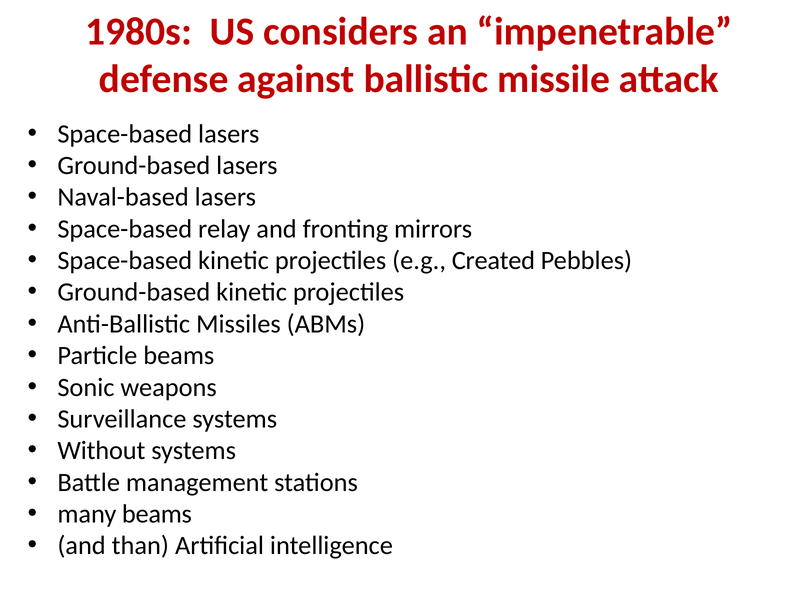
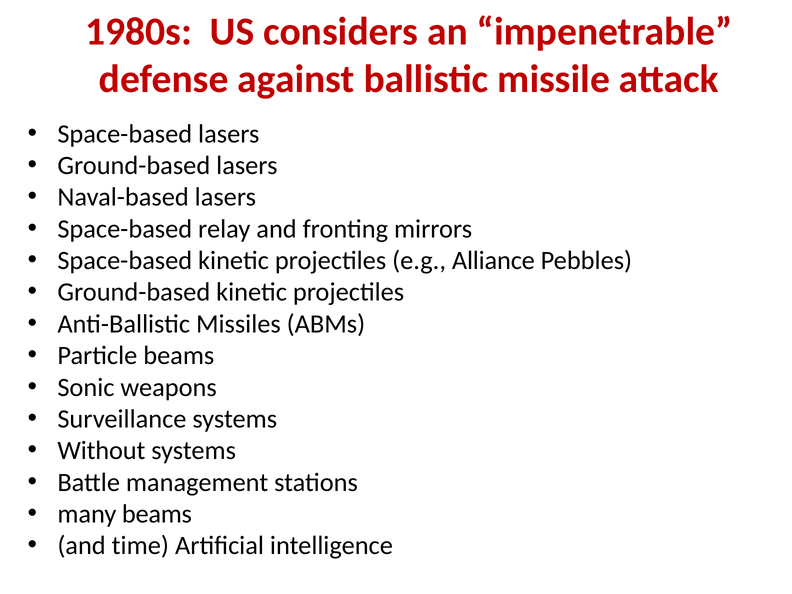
Created: Created -> Alliance (493, 261)
than: than -> time (140, 546)
